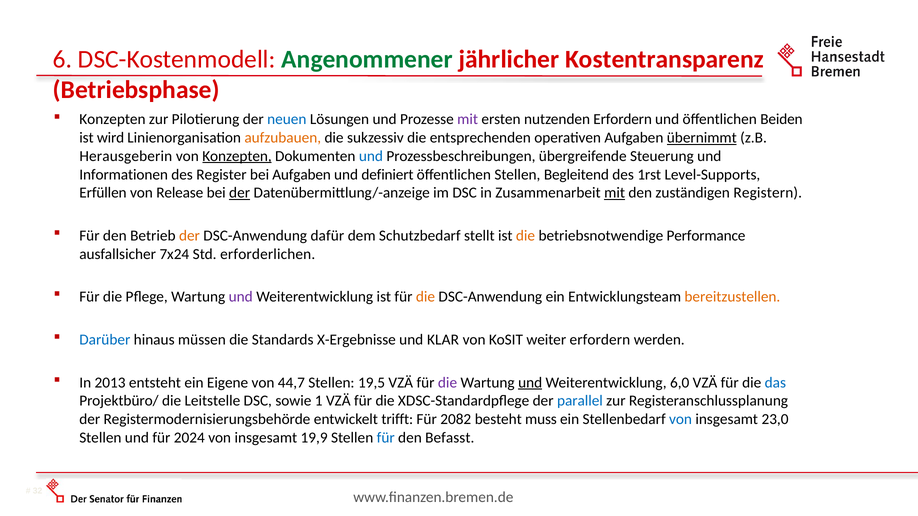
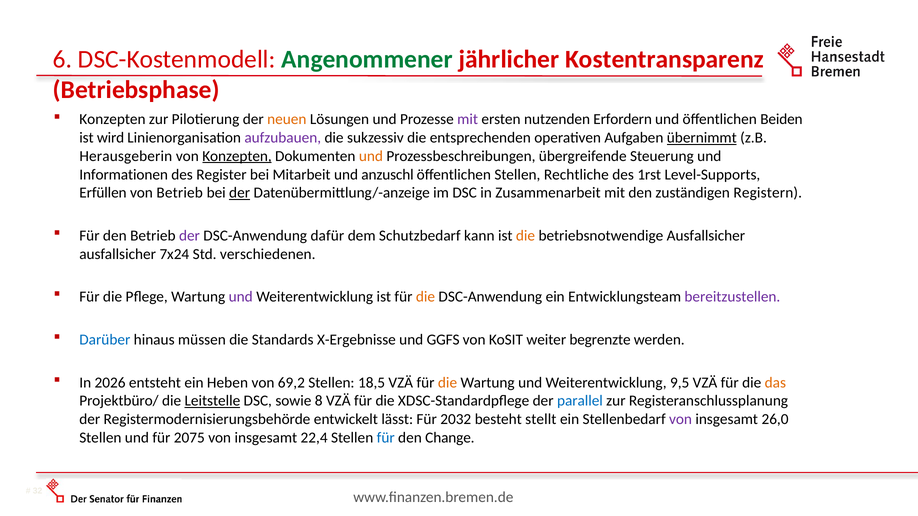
neuen colour: blue -> orange (287, 120)
aufzubauen colour: orange -> purple (283, 138)
und colour: blue -> orange (371, 156)
bei Aufgaben: Aufgaben -> Mitarbeit (302, 175)
definiert: definiert -> anzuschl (387, 175)
Begleitend: Begleitend -> Rechtliche (576, 175)
von Release: Release -> Betrieb (180, 193)
mit underline: present -> none (615, 193)
der colour: orange -> purple (189, 236)
stellt: stellt -> kann (479, 236)
betriebsnotwendige Performance: Performance -> Ausfallsicher (706, 236)
erforderlichen: erforderlichen -> verschiedenen (268, 254)
bereitzustellen colour: orange -> purple (732, 297)
KLAR: KLAR -> GGFS (443, 340)
weiter erfordern: erfordern -> begrenzte (600, 340)
2013: 2013 -> 2026 (110, 383)
Eigene: Eigene -> Heben (228, 383)
44,7: 44,7 -> 69,2 (291, 383)
19,5: 19,5 -> 18,5 (372, 383)
die colour: purple -> orange (448, 383)
und underline: present -> none (530, 383)
6,0: 6,0 -> 9,5 (680, 383)
das colour: blue -> orange (775, 383)
Leitstelle underline: none -> present (212, 401)
1: 1 -> 8 (319, 401)
trifft: trifft -> lässt (397, 420)
2082: 2082 -> 2032 (456, 420)
muss: muss -> stellt (541, 420)
von colour: blue -> purple (681, 420)
23,0: 23,0 -> 26,0 (775, 420)
2024: 2024 -> 2075 (189, 438)
19,9: 19,9 -> 22,4 (314, 438)
Befasst: Befasst -> Change (450, 438)
